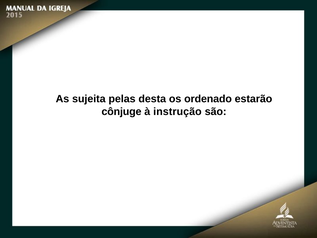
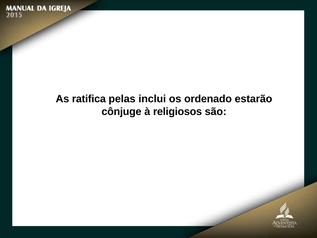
sujeita: sujeita -> ratifica (89, 99)
desta: desta -> inclui (152, 99)
instrução: instrução -> religiosos (178, 112)
